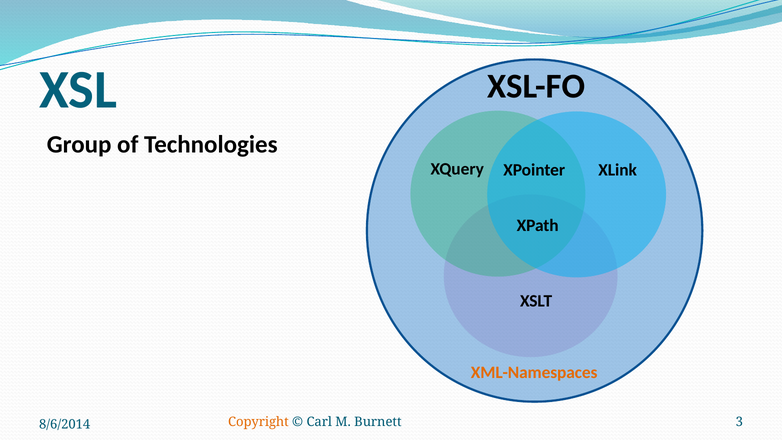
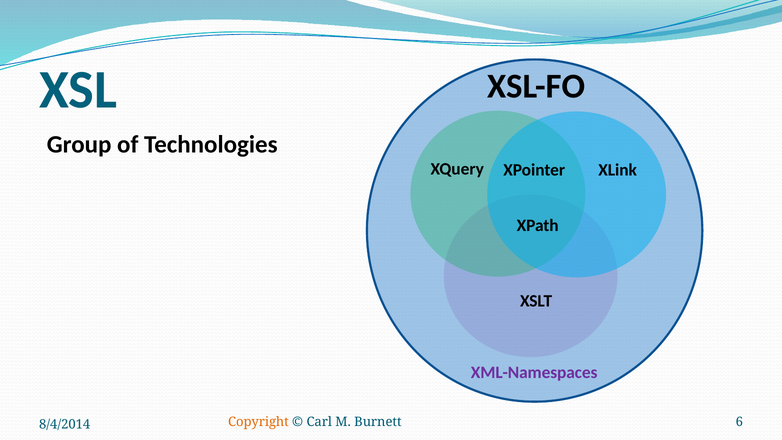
XML-Namespaces colour: orange -> purple (534, 373)
3: 3 -> 6 (739, 422)
8/6/2014: 8/6/2014 -> 8/4/2014 (65, 424)
